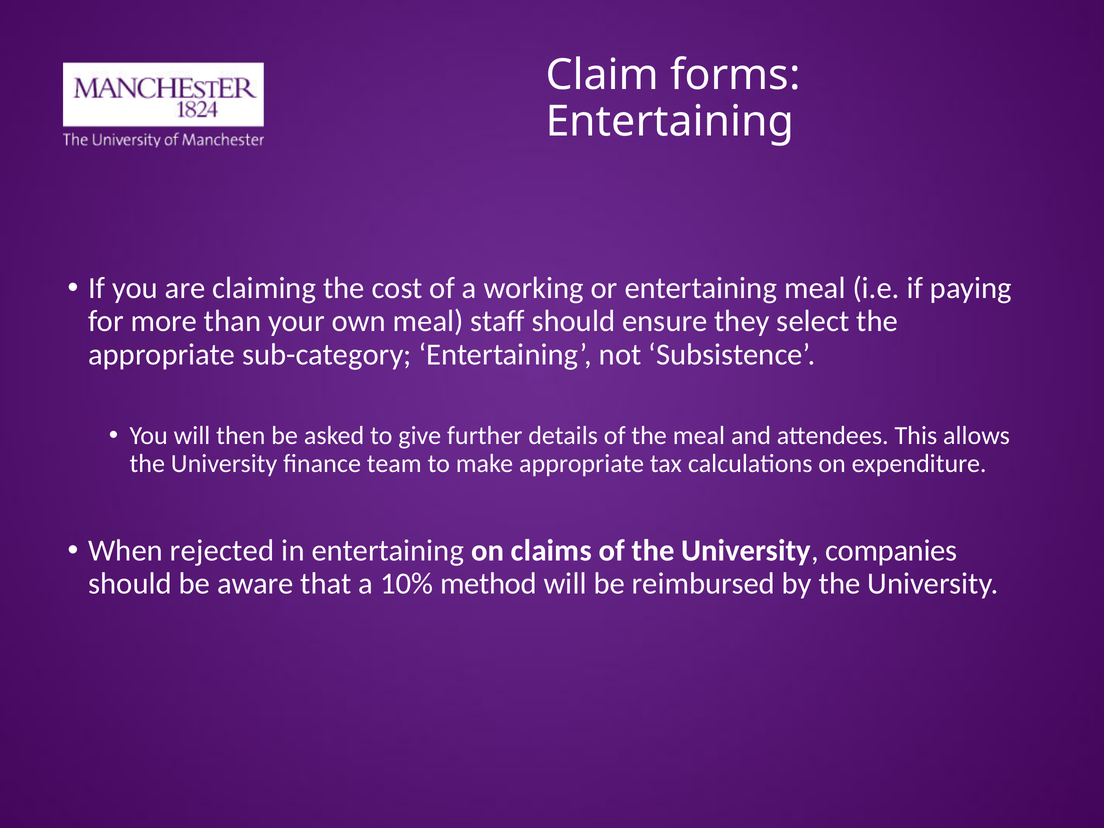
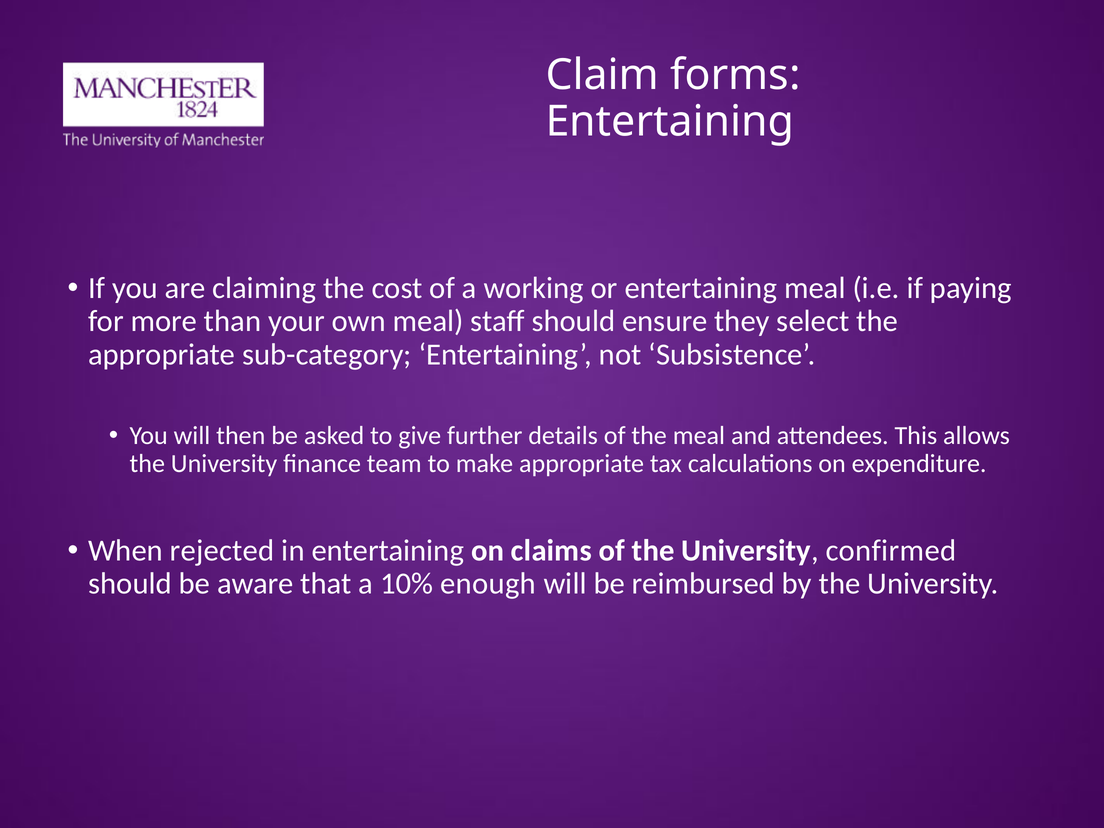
companies: companies -> confirmed (891, 551)
method: method -> enough (488, 584)
